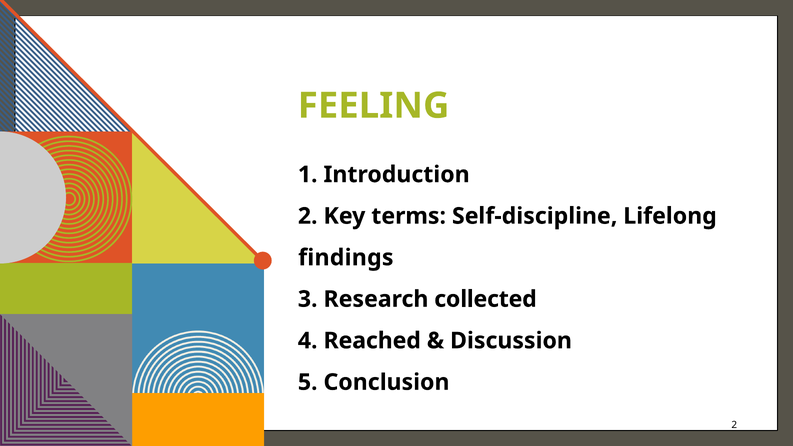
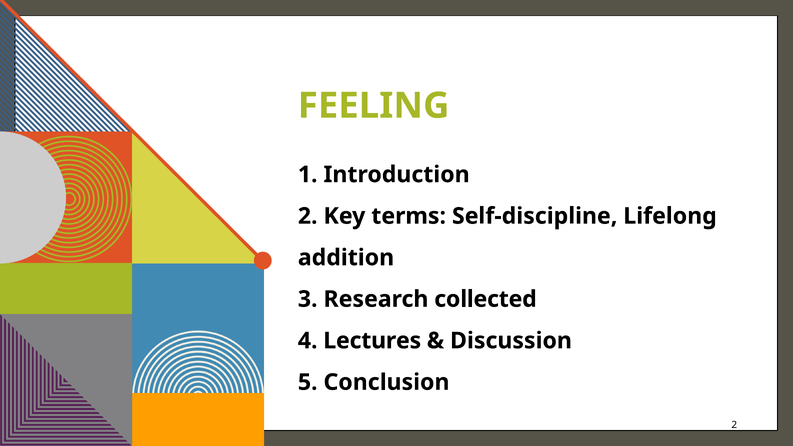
findings: findings -> addition (346, 258)
Reached: Reached -> Lectures (372, 341)
